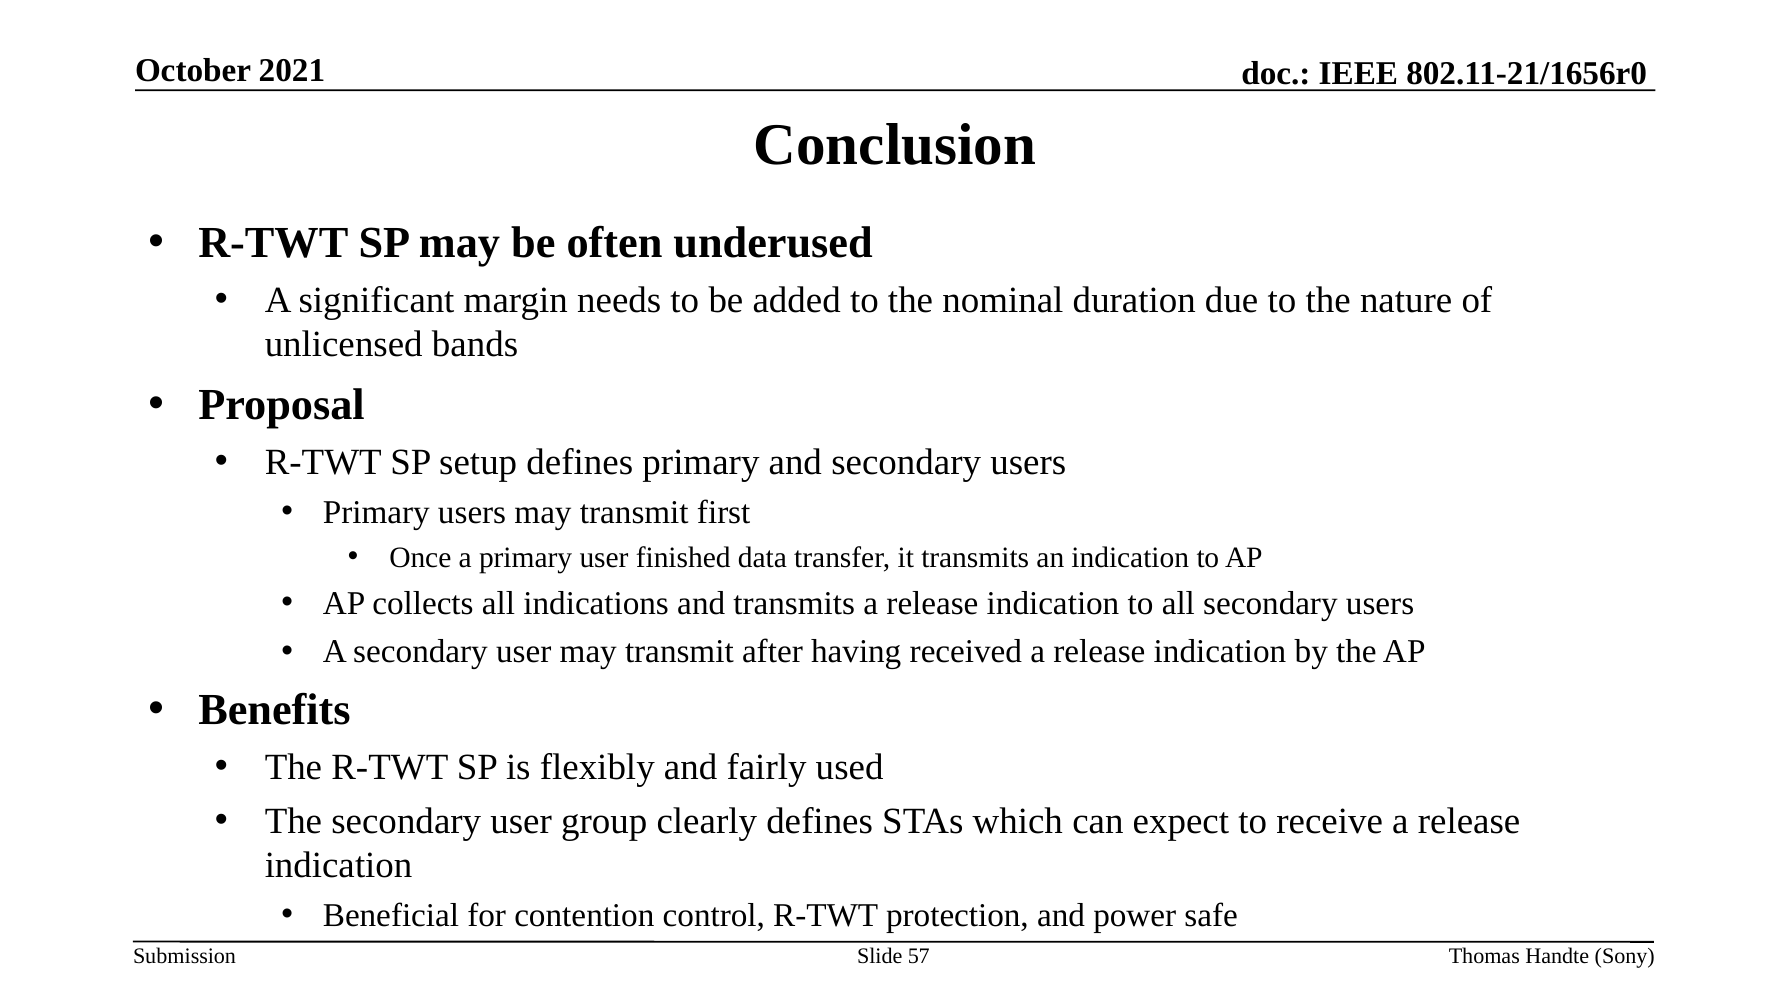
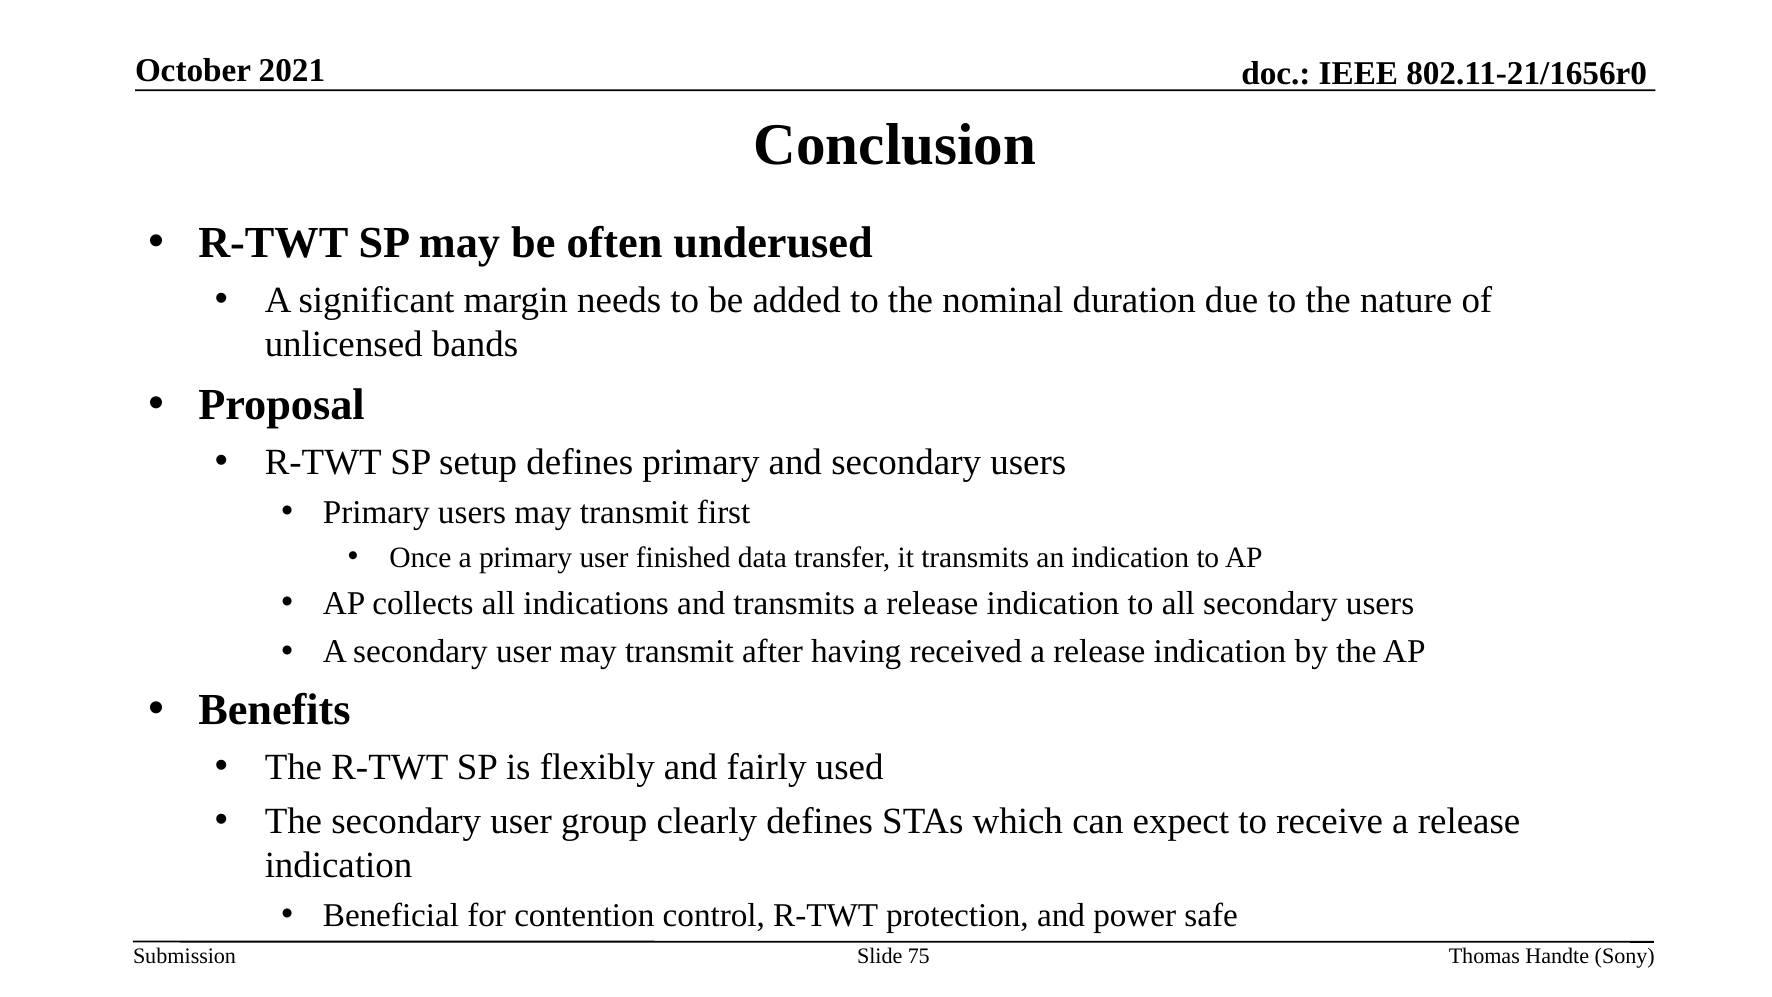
57: 57 -> 75 (919, 956)
